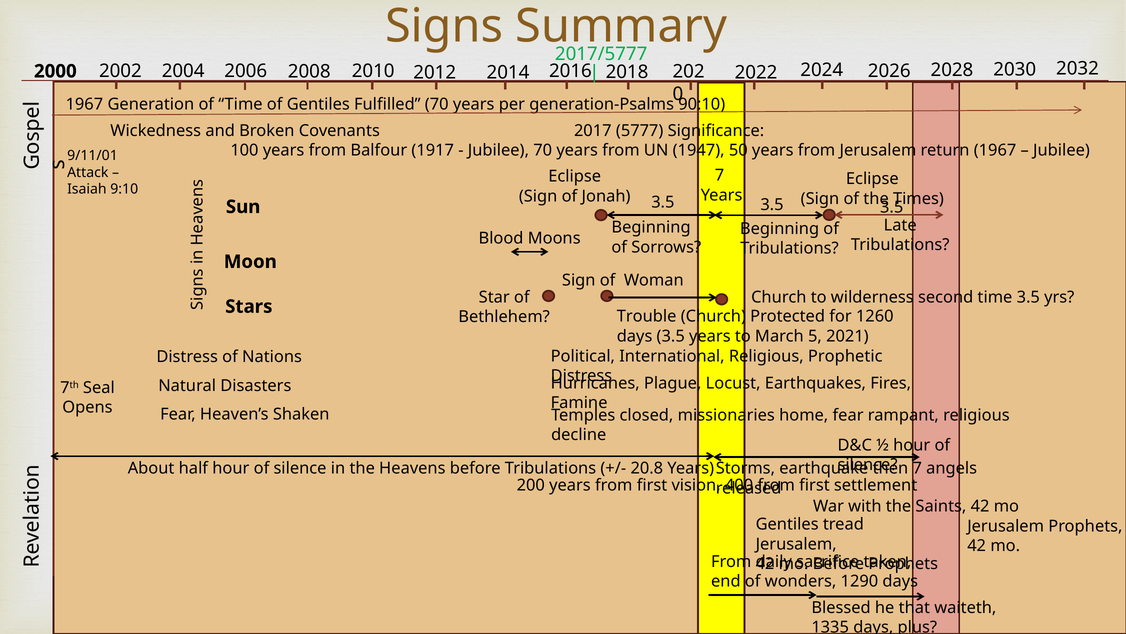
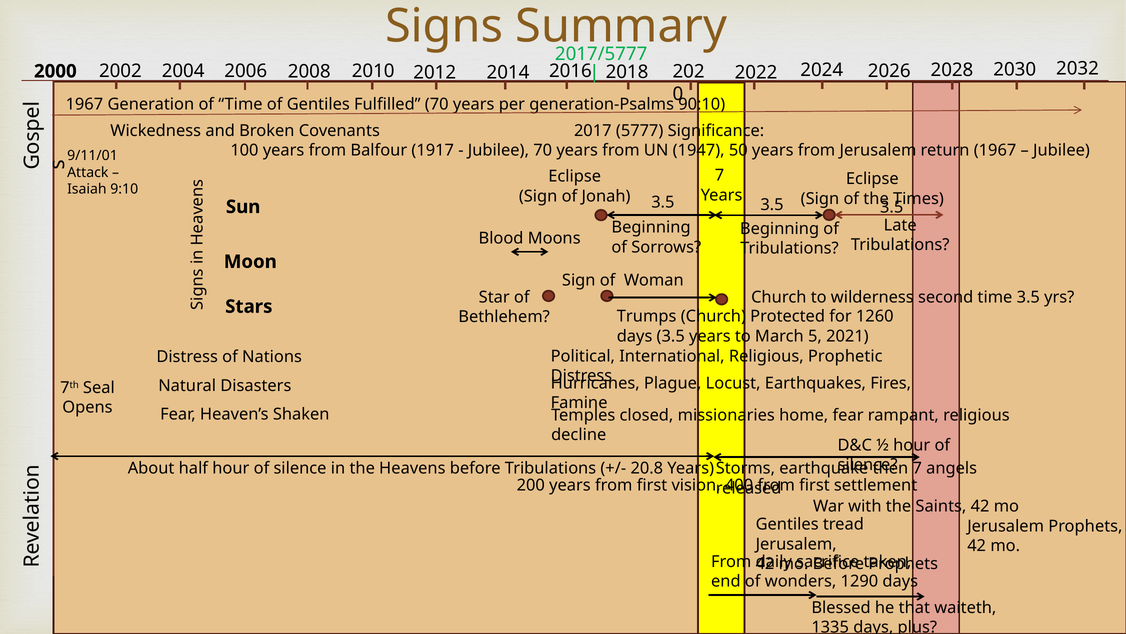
Trouble: Trouble -> Trumps (647, 316)
